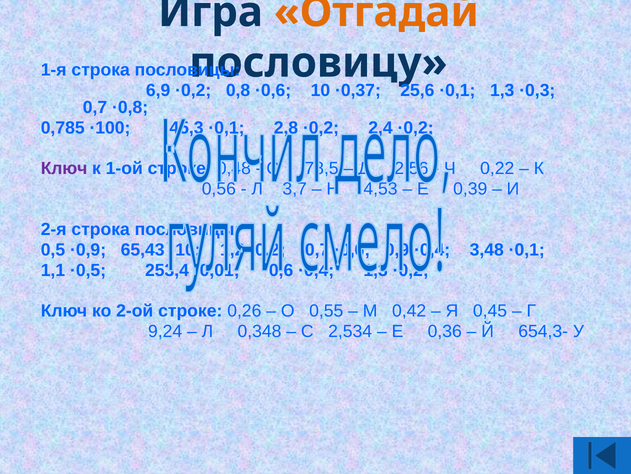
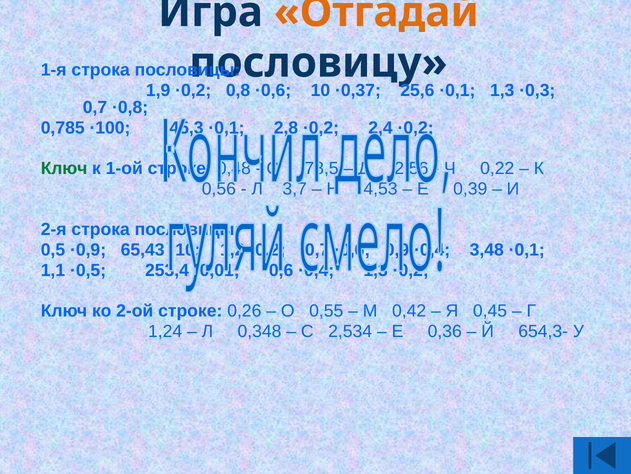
6,9: 6,9 -> 1,9 (158, 90)
Ключ colour: purple -> green (64, 168)
9,24: 9,24 -> 1,24 (165, 331)
